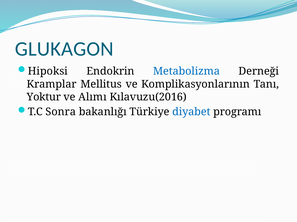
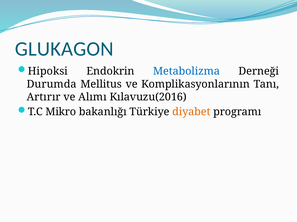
Kramplar: Kramplar -> Durumda (52, 84)
Yoktur: Yoktur -> Artırır (44, 97)
Sonra: Sonra -> Mikro (61, 112)
diyabet colour: blue -> orange (191, 112)
